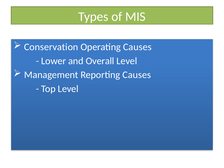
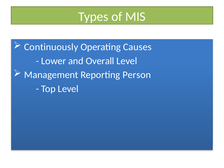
Conservation: Conservation -> Continuously (51, 47)
Reporting Causes: Causes -> Person (137, 75)
